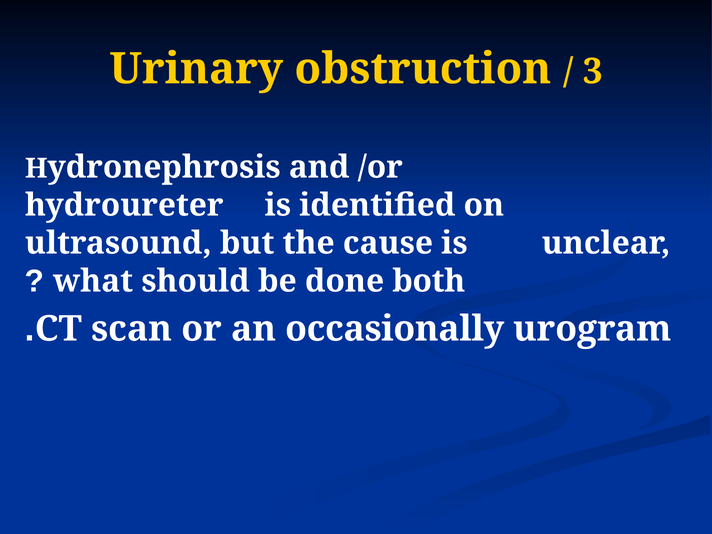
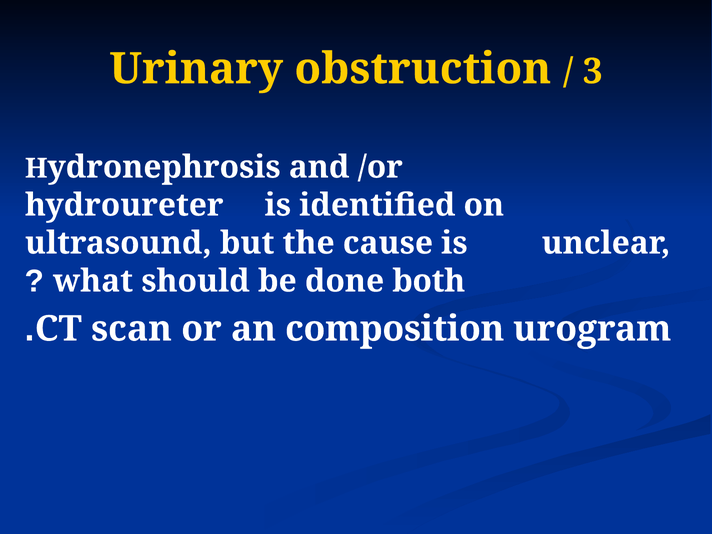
occasionally: occasionally -> composition (395, 329)
